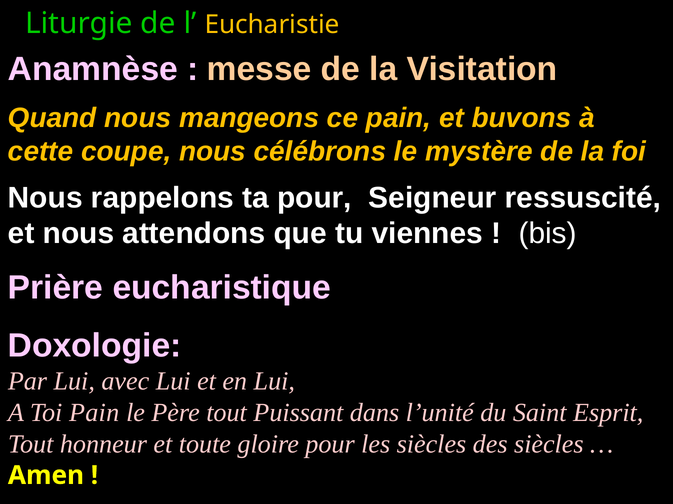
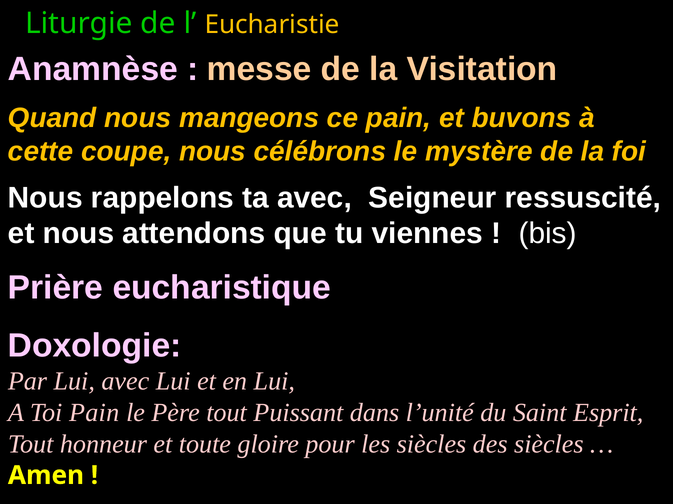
ta pour: pour -> avec (314, 198)
